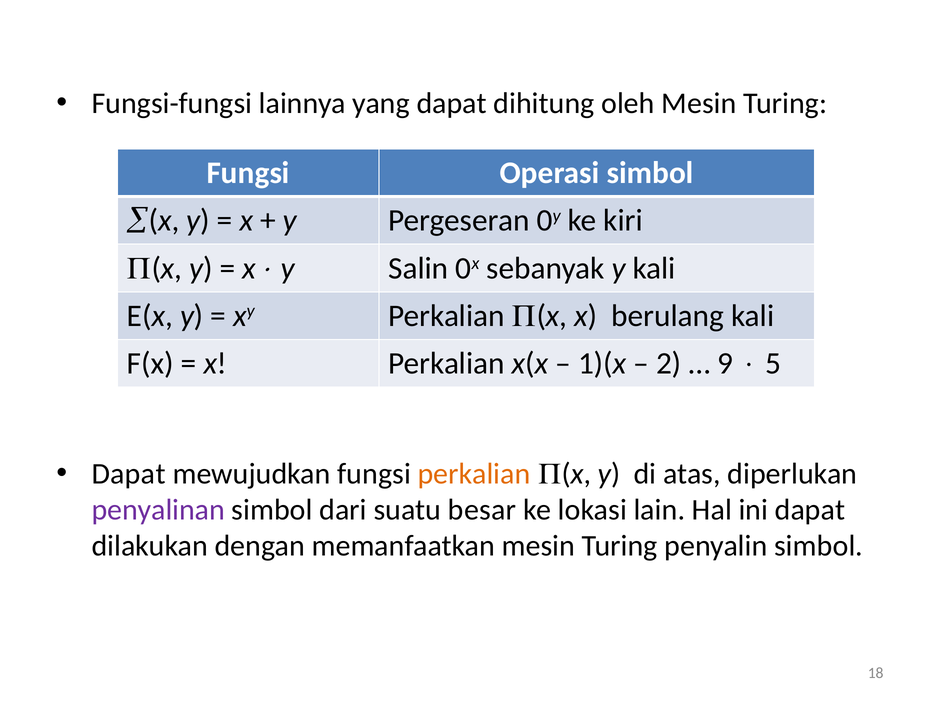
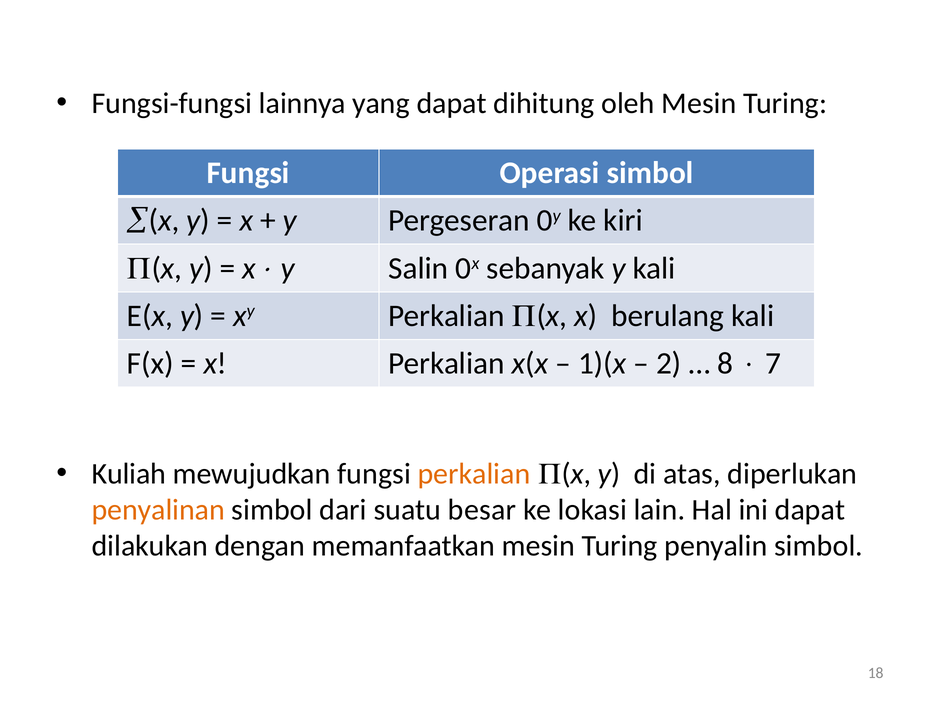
9: 9 -> 8 (725, 364)
5: 5 -> 7 (773, 364)
Dapat: Dapat -> Kuliah (129, 474)
penyalinan colour: purple -> orange (158, 510)
